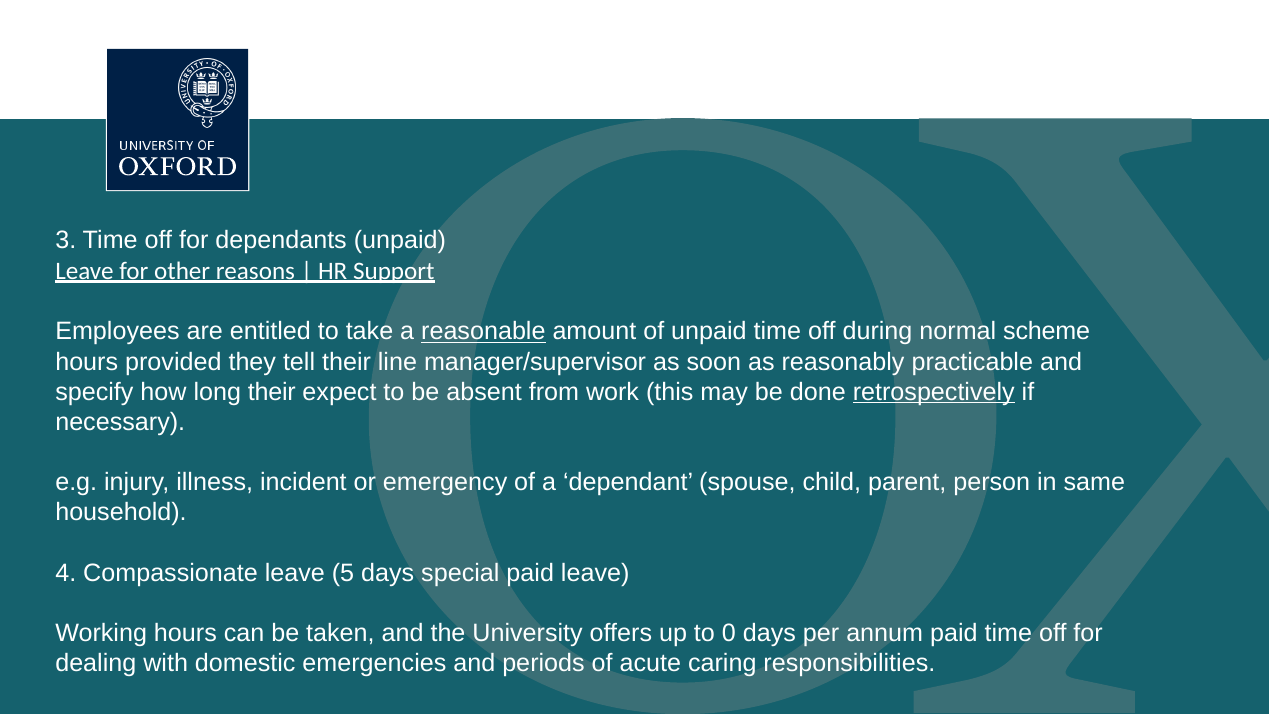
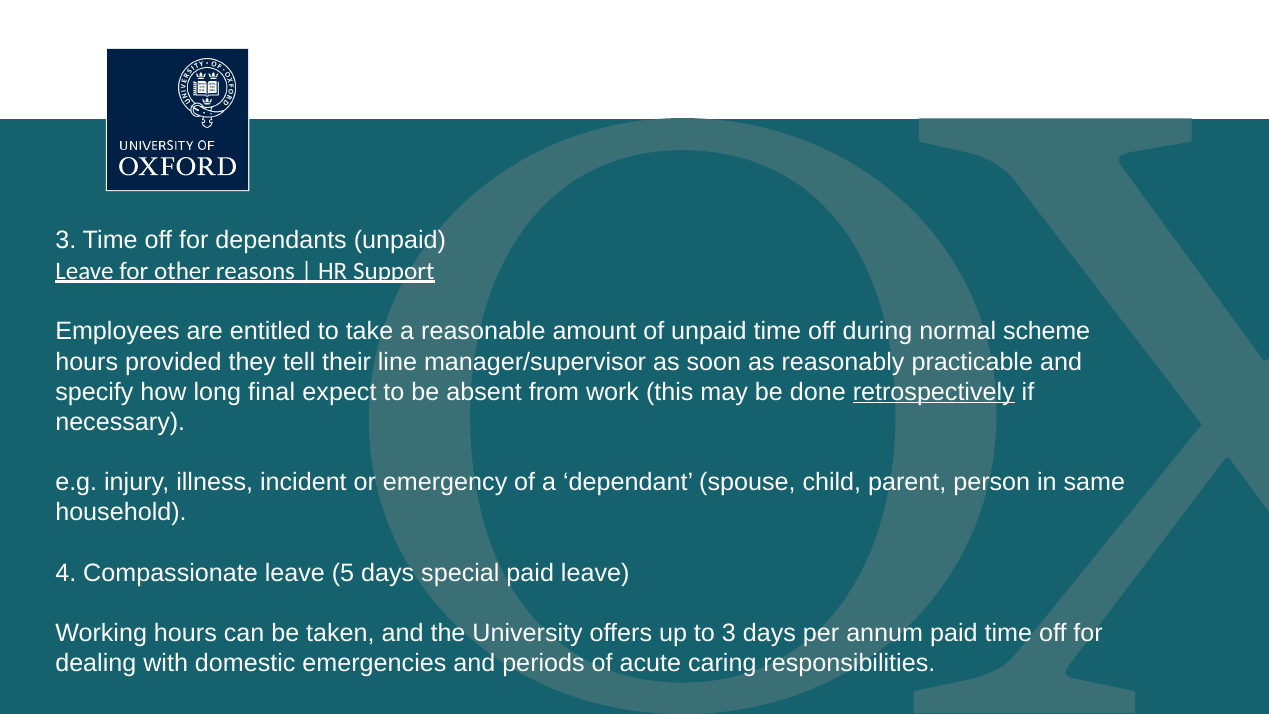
reasonable underline: present -> none (483, 332)
long their: their -> final (272, 392)
to 0: 0 -> 3 (729, 633)
